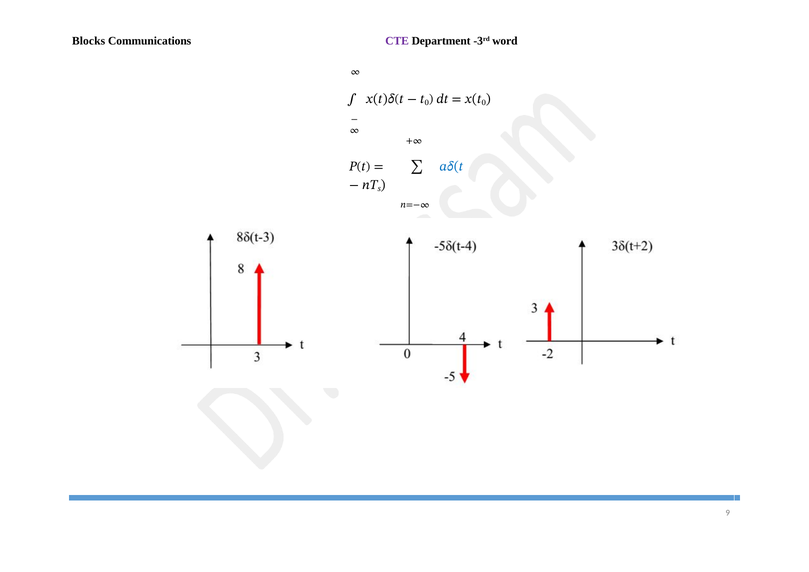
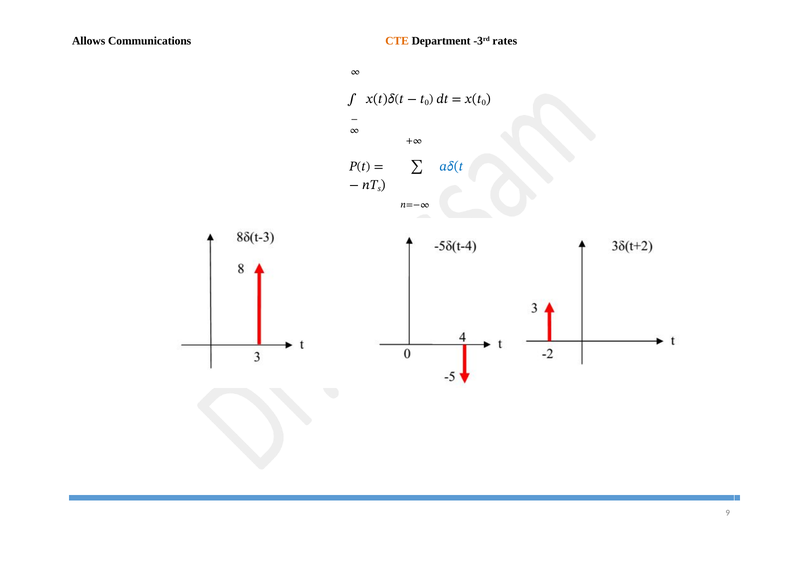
Blocks: Blocks -> Allows (89, 41)
CTE colour: purple -> orange (397, 41)
word: word -> rates (505, 41)
